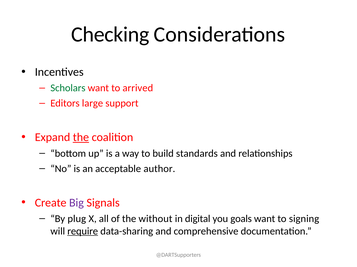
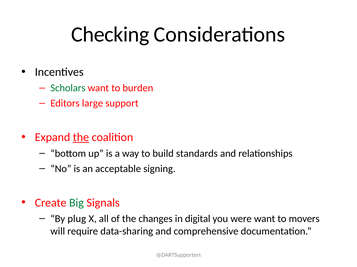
arrived: arrived -> burden (138, 88)
author: author -> signing (159, 169)
Big colour: purple -> green (76, 203)
without: without -> changes (156, 219)
goals: goals -> were (241, 219)
signing: signing -> movers (304, 219)
require underline: present -> none (83, 232)
